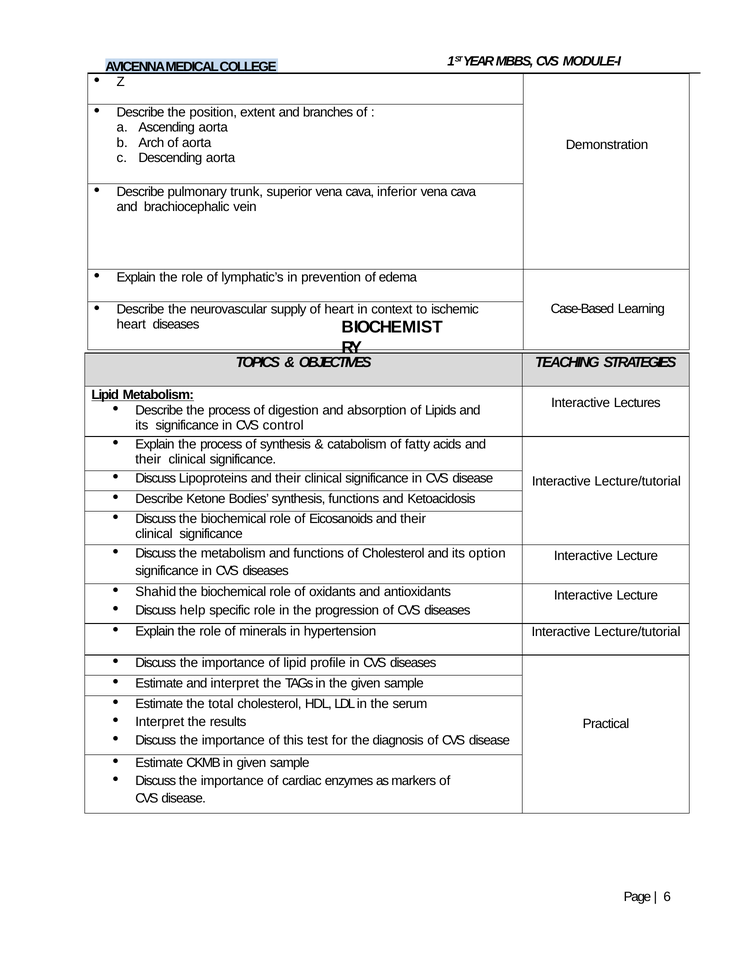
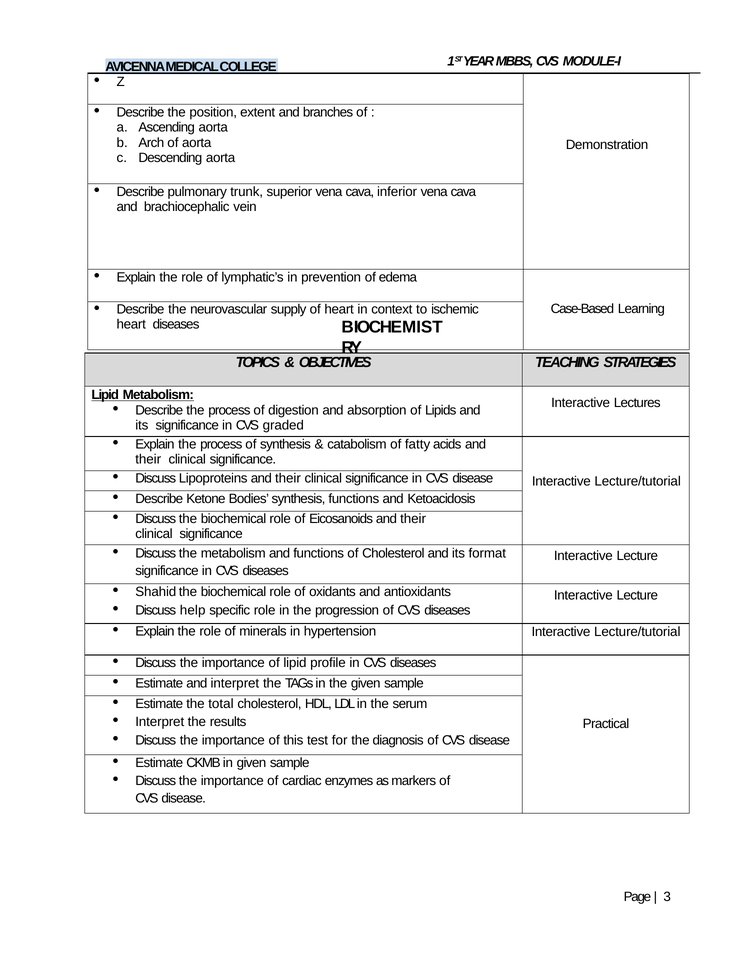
control: control -> graded (283, 426)
option: option -> format (487, 553)
6: 6 -> 3 (667, 897)
